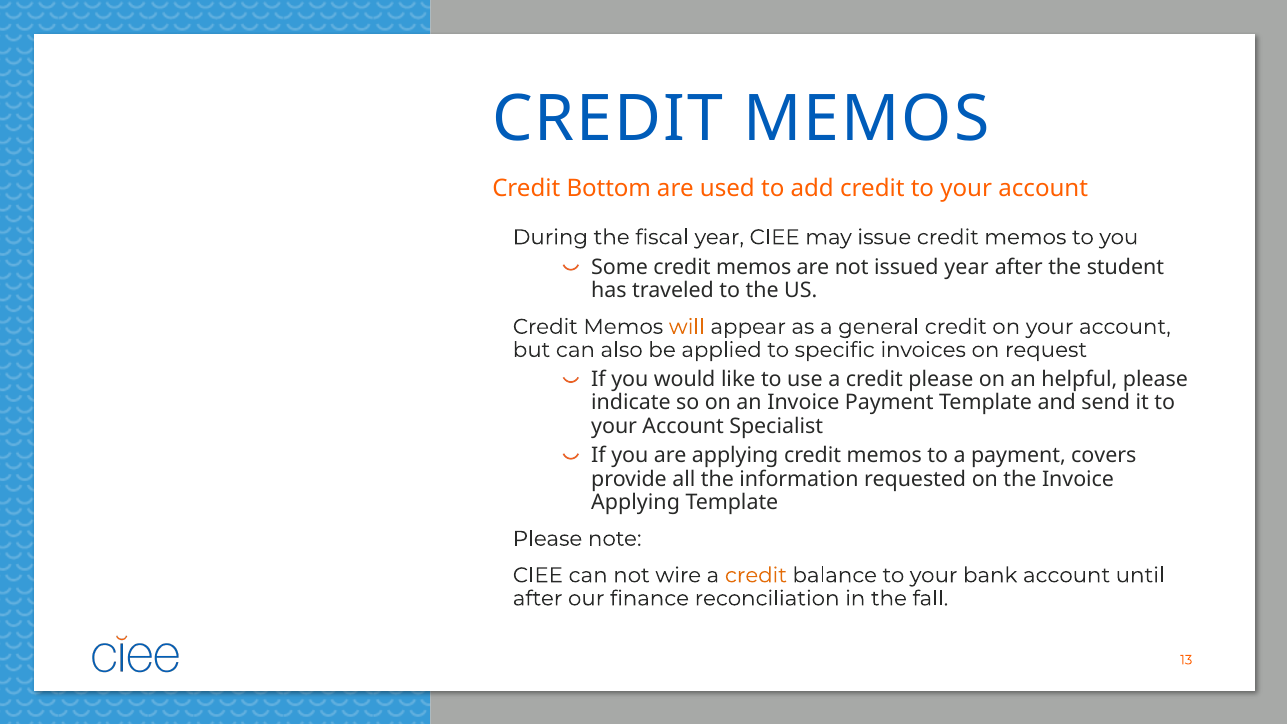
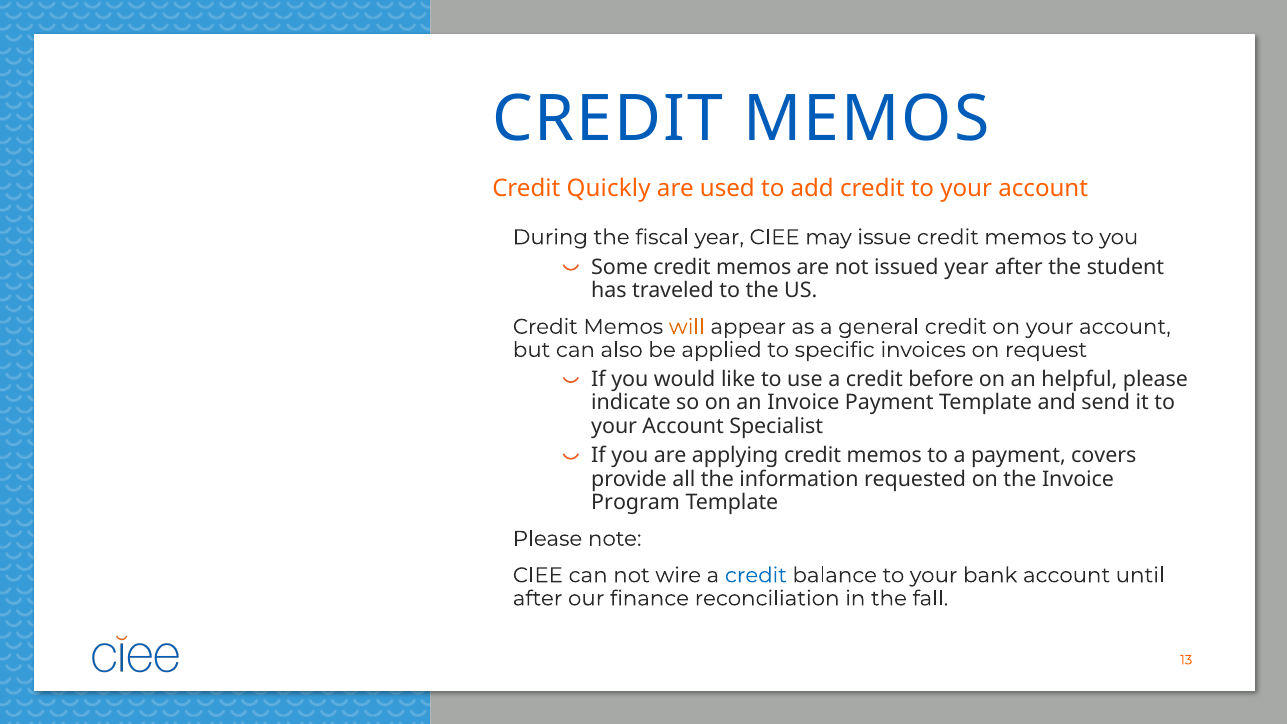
Bottom: Bottom -> Quickly (609, 189)
credit please: please -> before (941, 380)
Applying: Applying -> Program (636, 502)
credit colour: orange -> blue (756, 575)
